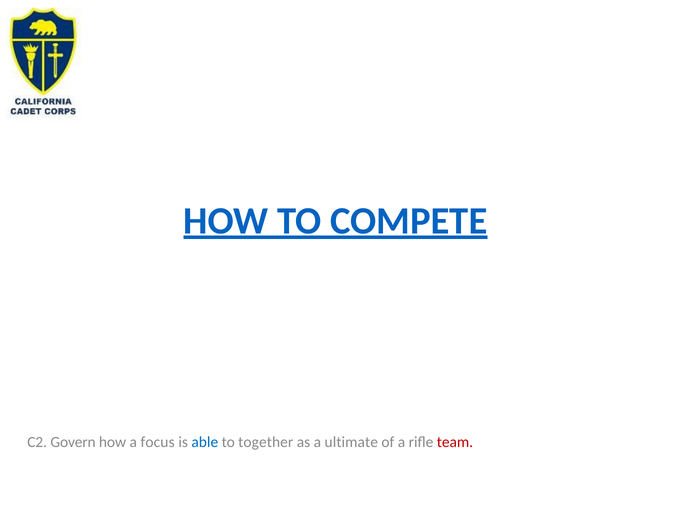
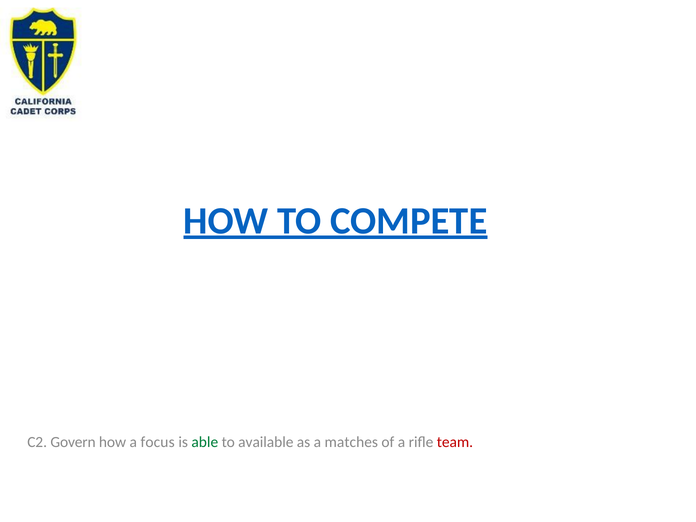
able colour: blue -> green (205, 442)
together: together -> available (266, 442)
ultimate: ultimate -> matches (351, 442)
